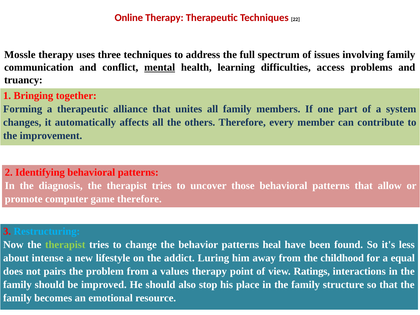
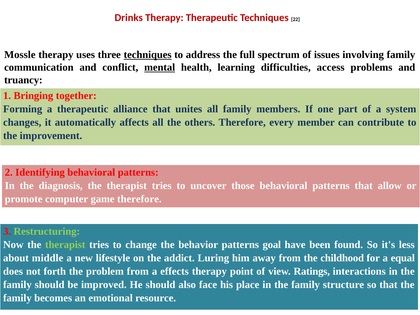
Online: Online -> Drinks (129, 18)
techniques underline: none -> present (148, 55)
Restructuring colour: light blue -> light green (47, 231)
heal: heal -> goal (272, 245)
intense: intense -> middle (48, 258)
pairs: pairs -> forth (55, 271)
values: values -> effects (175, 271)
stop: stop -> face (208, 285)
